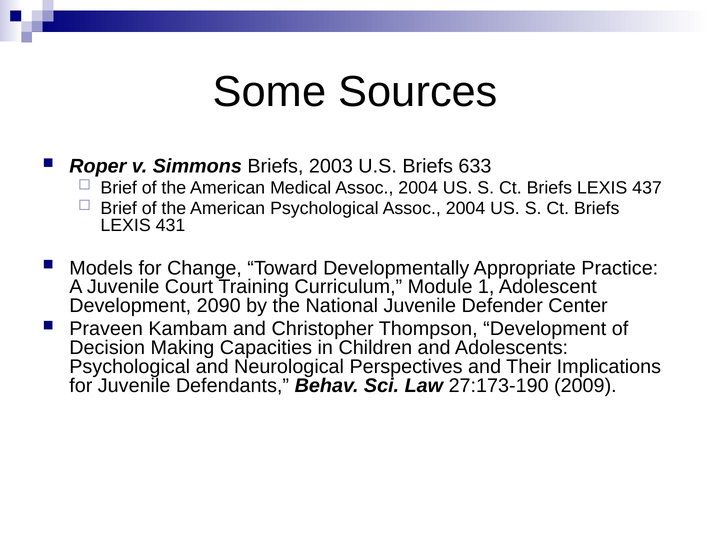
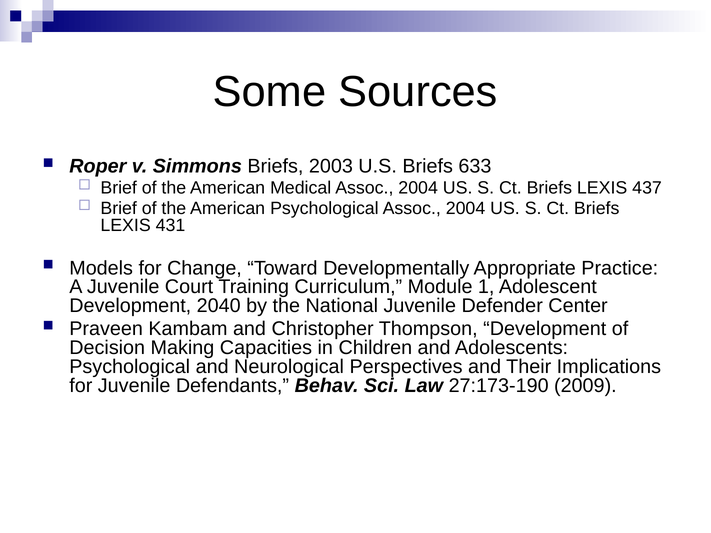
2090: 2090 -> 2040 (219, 306)
